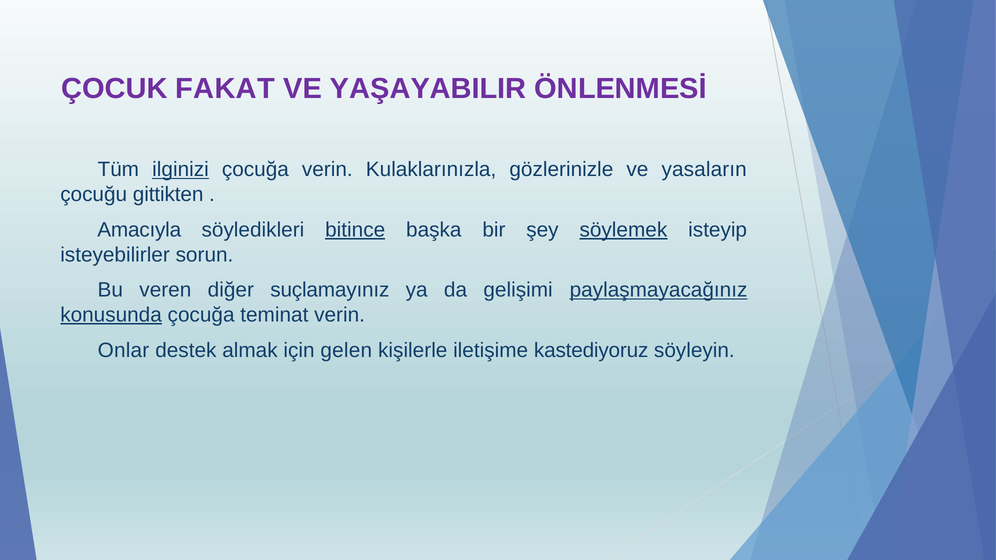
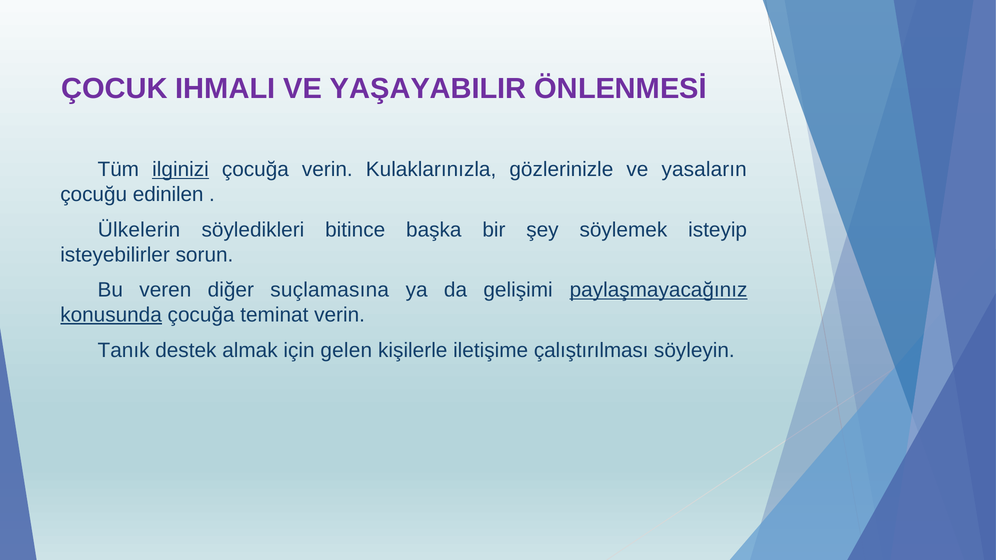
FAKAT: FAKAT -> IHMALI (225, 89)
gittikten: gittikten -> edinilen (168, 195)
Amacıyla: Amacıyla -> Ülkelerin (139, 230)
bitince underline: present -> none (355, 230)
söylemek underline: present -> none (623, 230)
suçlamayınız: suçlamayınız -> suçlamasına (330, 290)
Onlar: Onlar -> Tanık (124, 350)
kastediyoruz: kastediyoruz -> çalıştırılması (591, 350)
